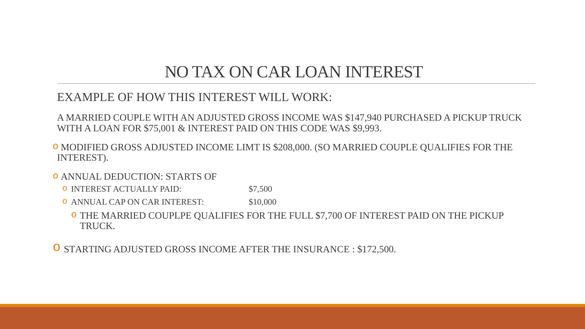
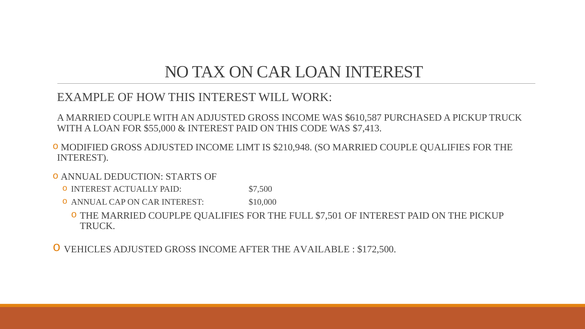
$147,940: $147,940 -> $610,587 (363, 118)
$75,001: $75,001 -> $55,000 (160, 128)
$9,993: $9,993 -> $7,413 (367, 128)
$208,000: $208,000 -> $210,948 (293, 147)
$7,700: $7,700 -> $7,501 (329, 216)
STARTING: STARTING -> VEHICLES (88, 249)
INSURANCE: INSURANCE -> AVAILABLE (321, 249)
